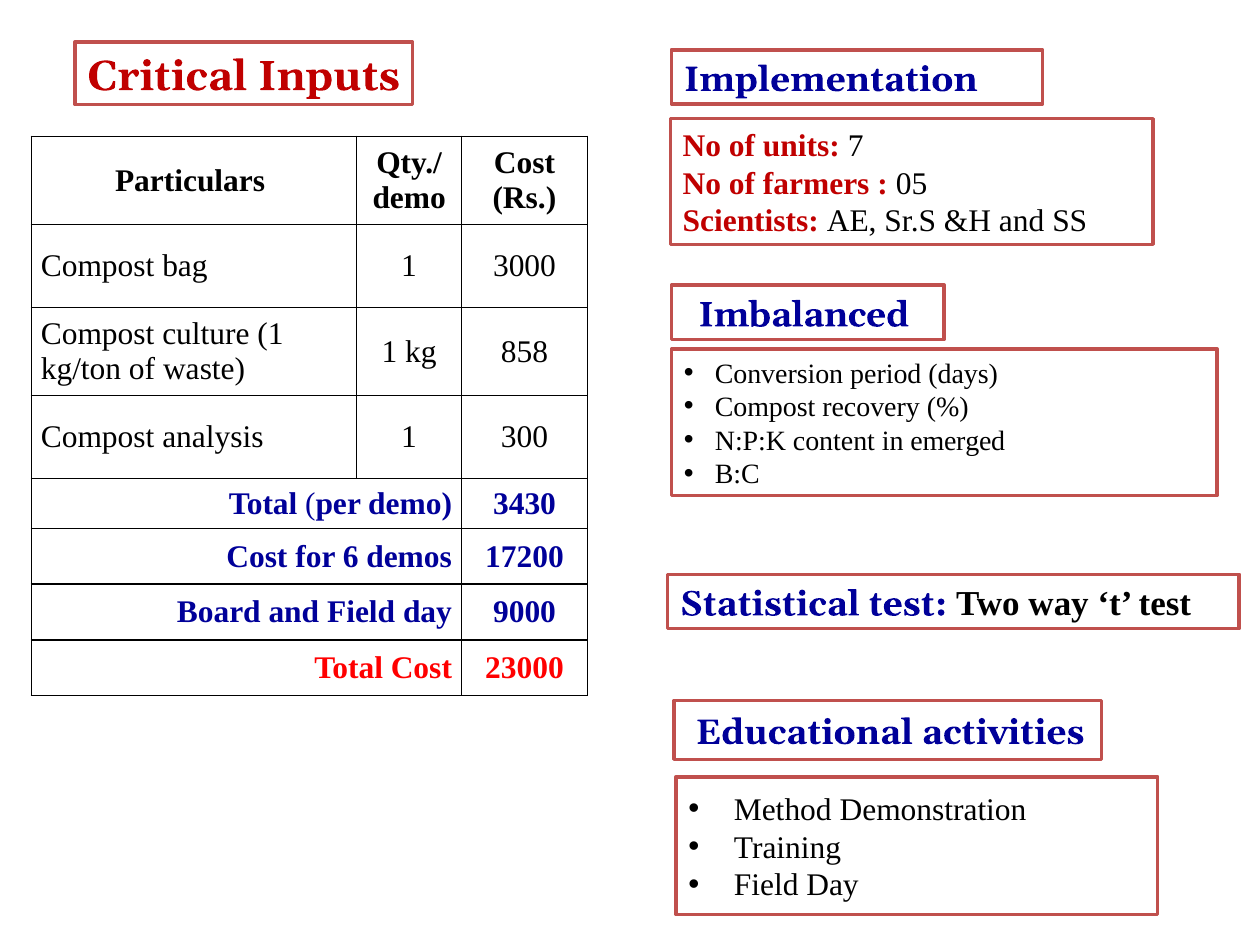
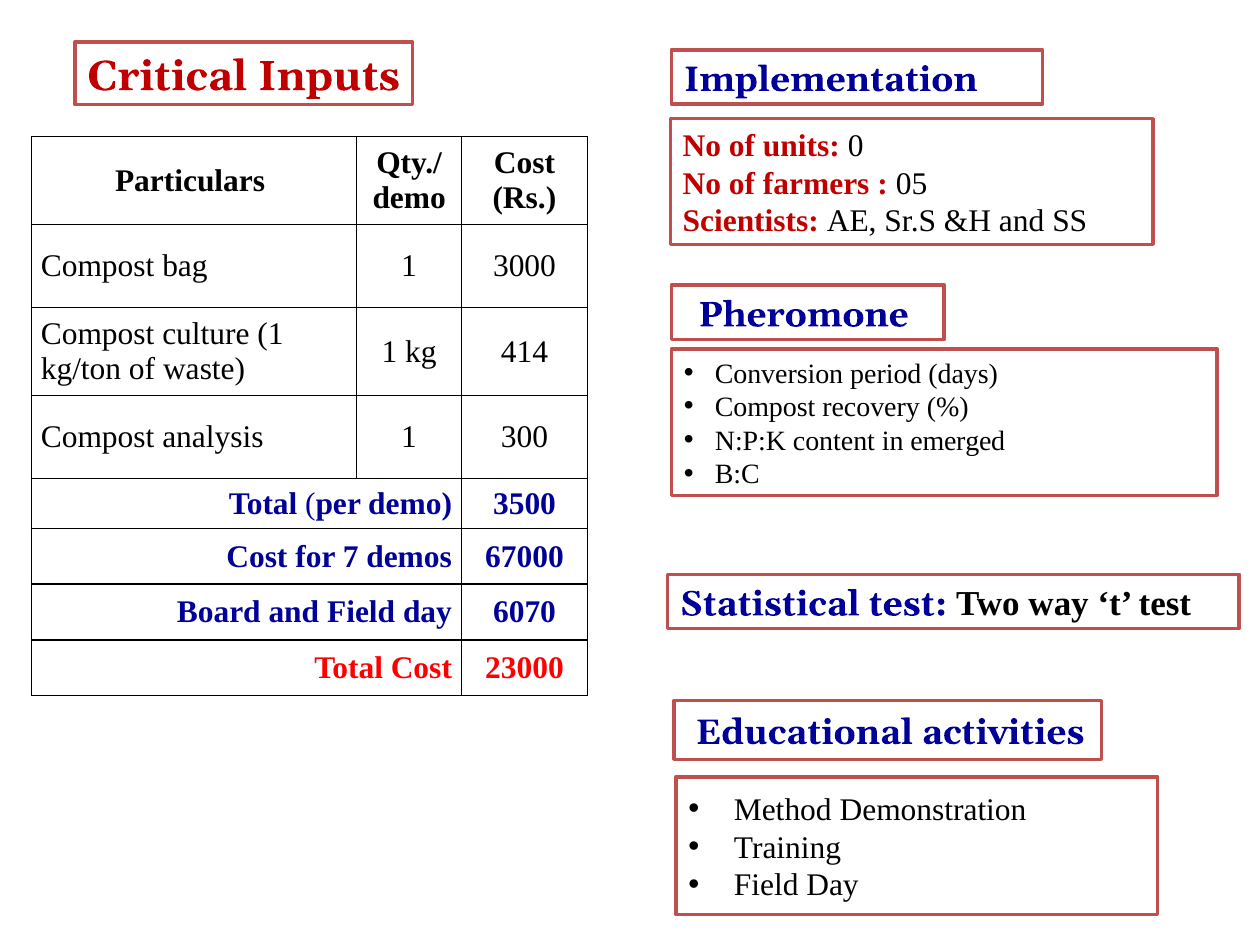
7: 7 -> 0 (856, 146)
Imbalanced: Imbalanced -> Pheromone (804, 315)
858: 858 -> 414 (524, 352)
3430: 3430 -> 3500 (525, 504)
6: 6 -> 7 (351, 557)
17200: 17200 -> 67000 (524, 557)
9000: 9000 -> 6070 (525, 613)
